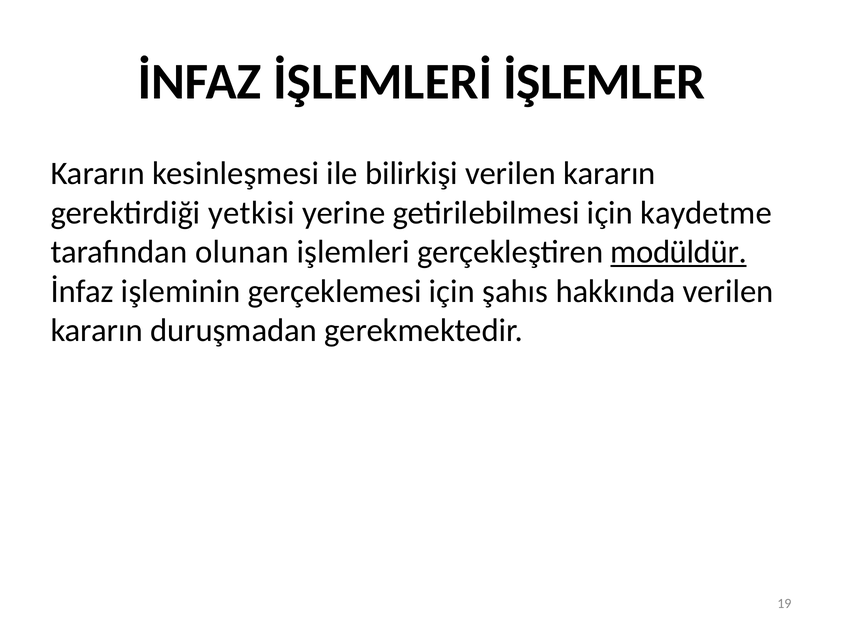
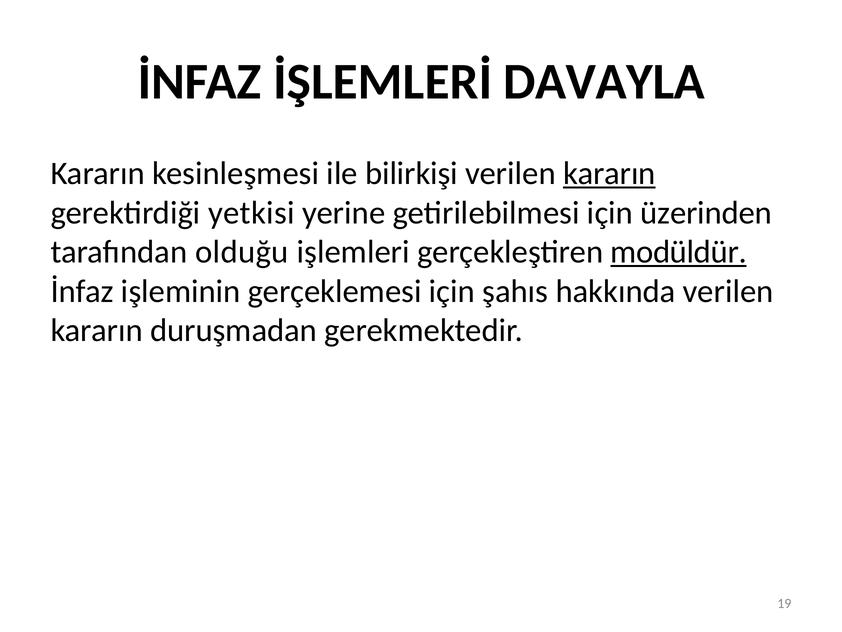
İŞLEMLER: İŞLEMLER -> DAVAYLA (604, 82)
kararın underline: none -> present (609, 173)
kaydetme: kaydetme -> üzerinden (706, 213)
olunan: olunan -> olduğu (242, 252)
